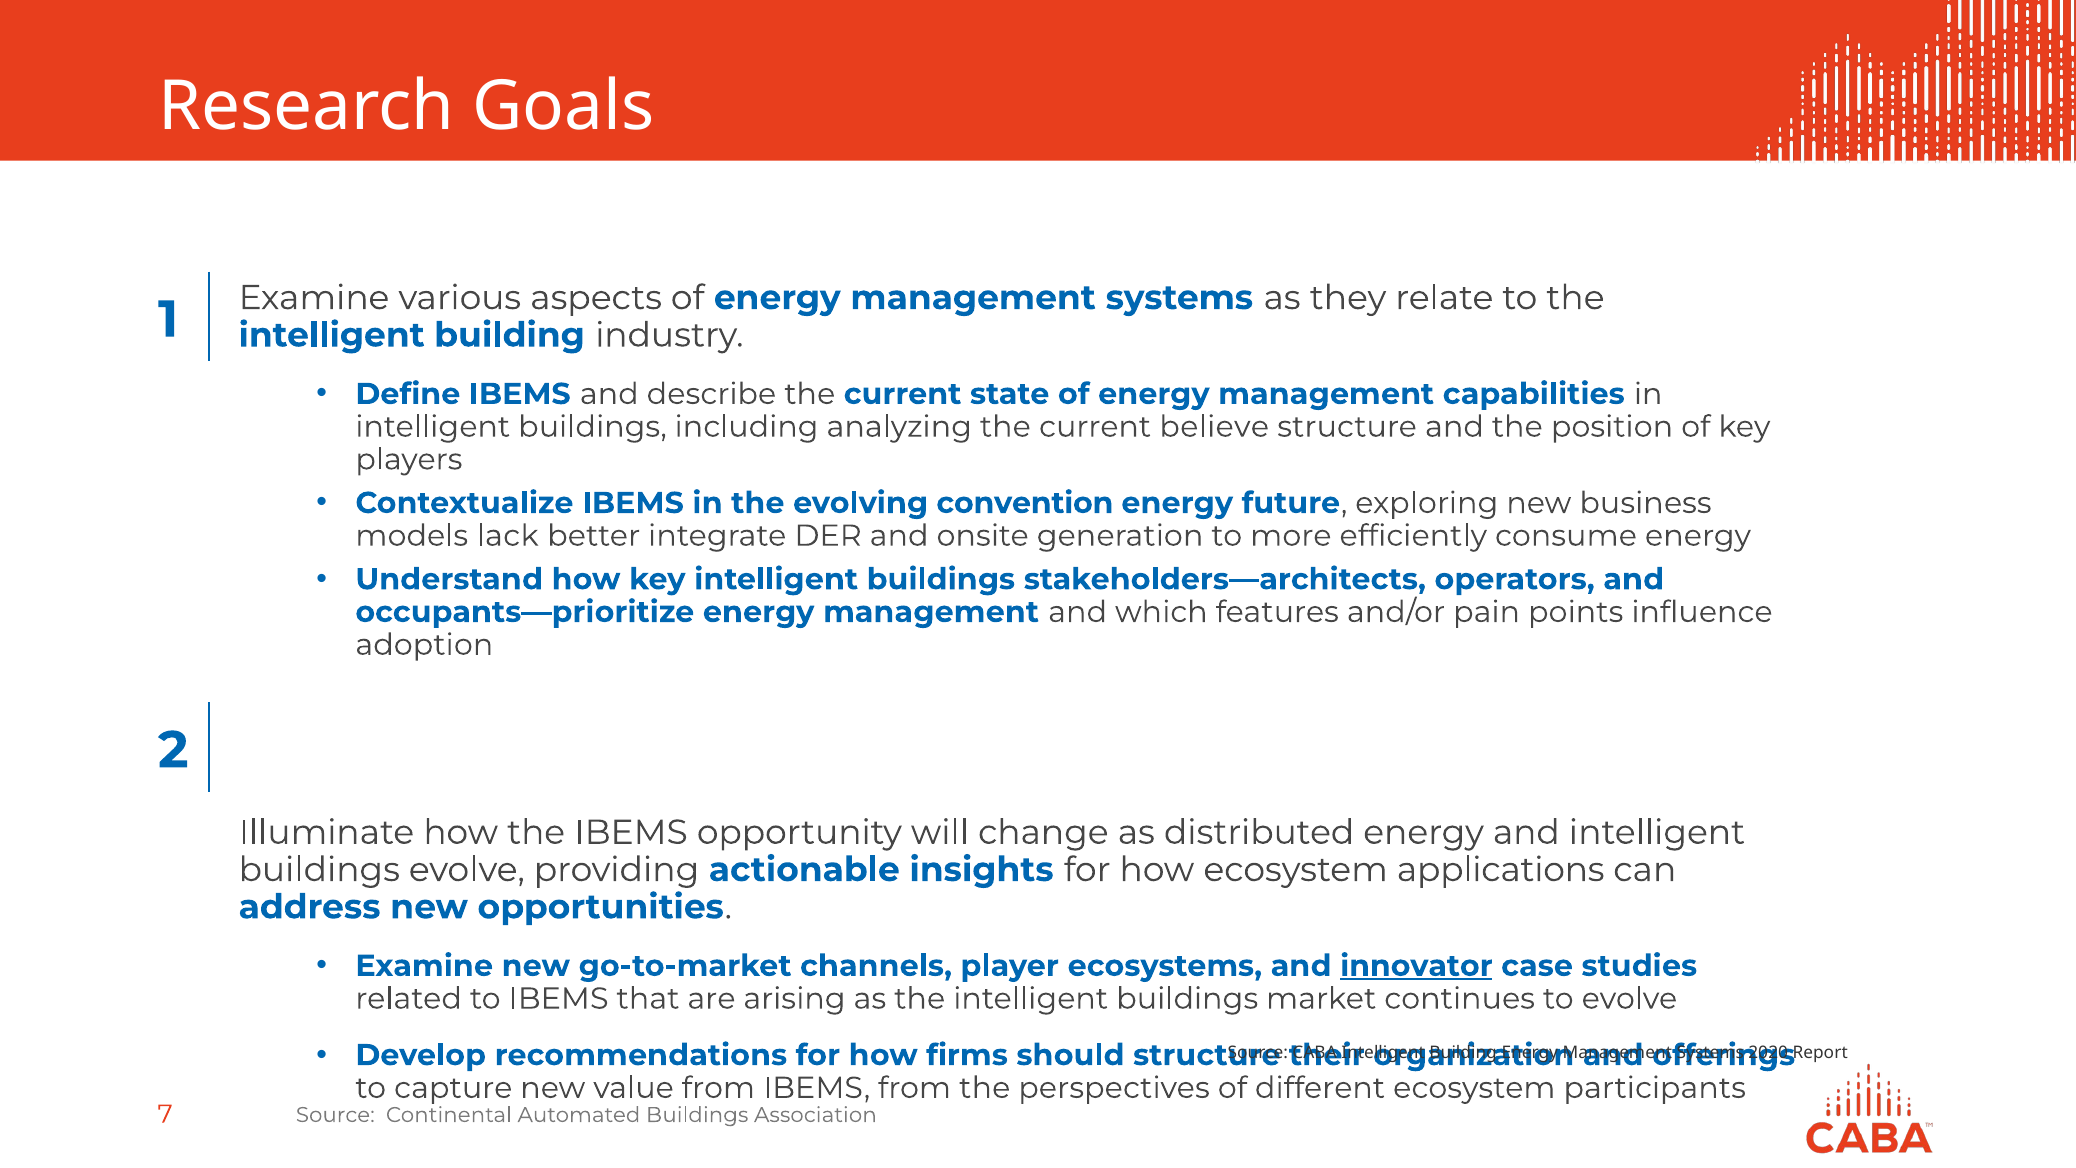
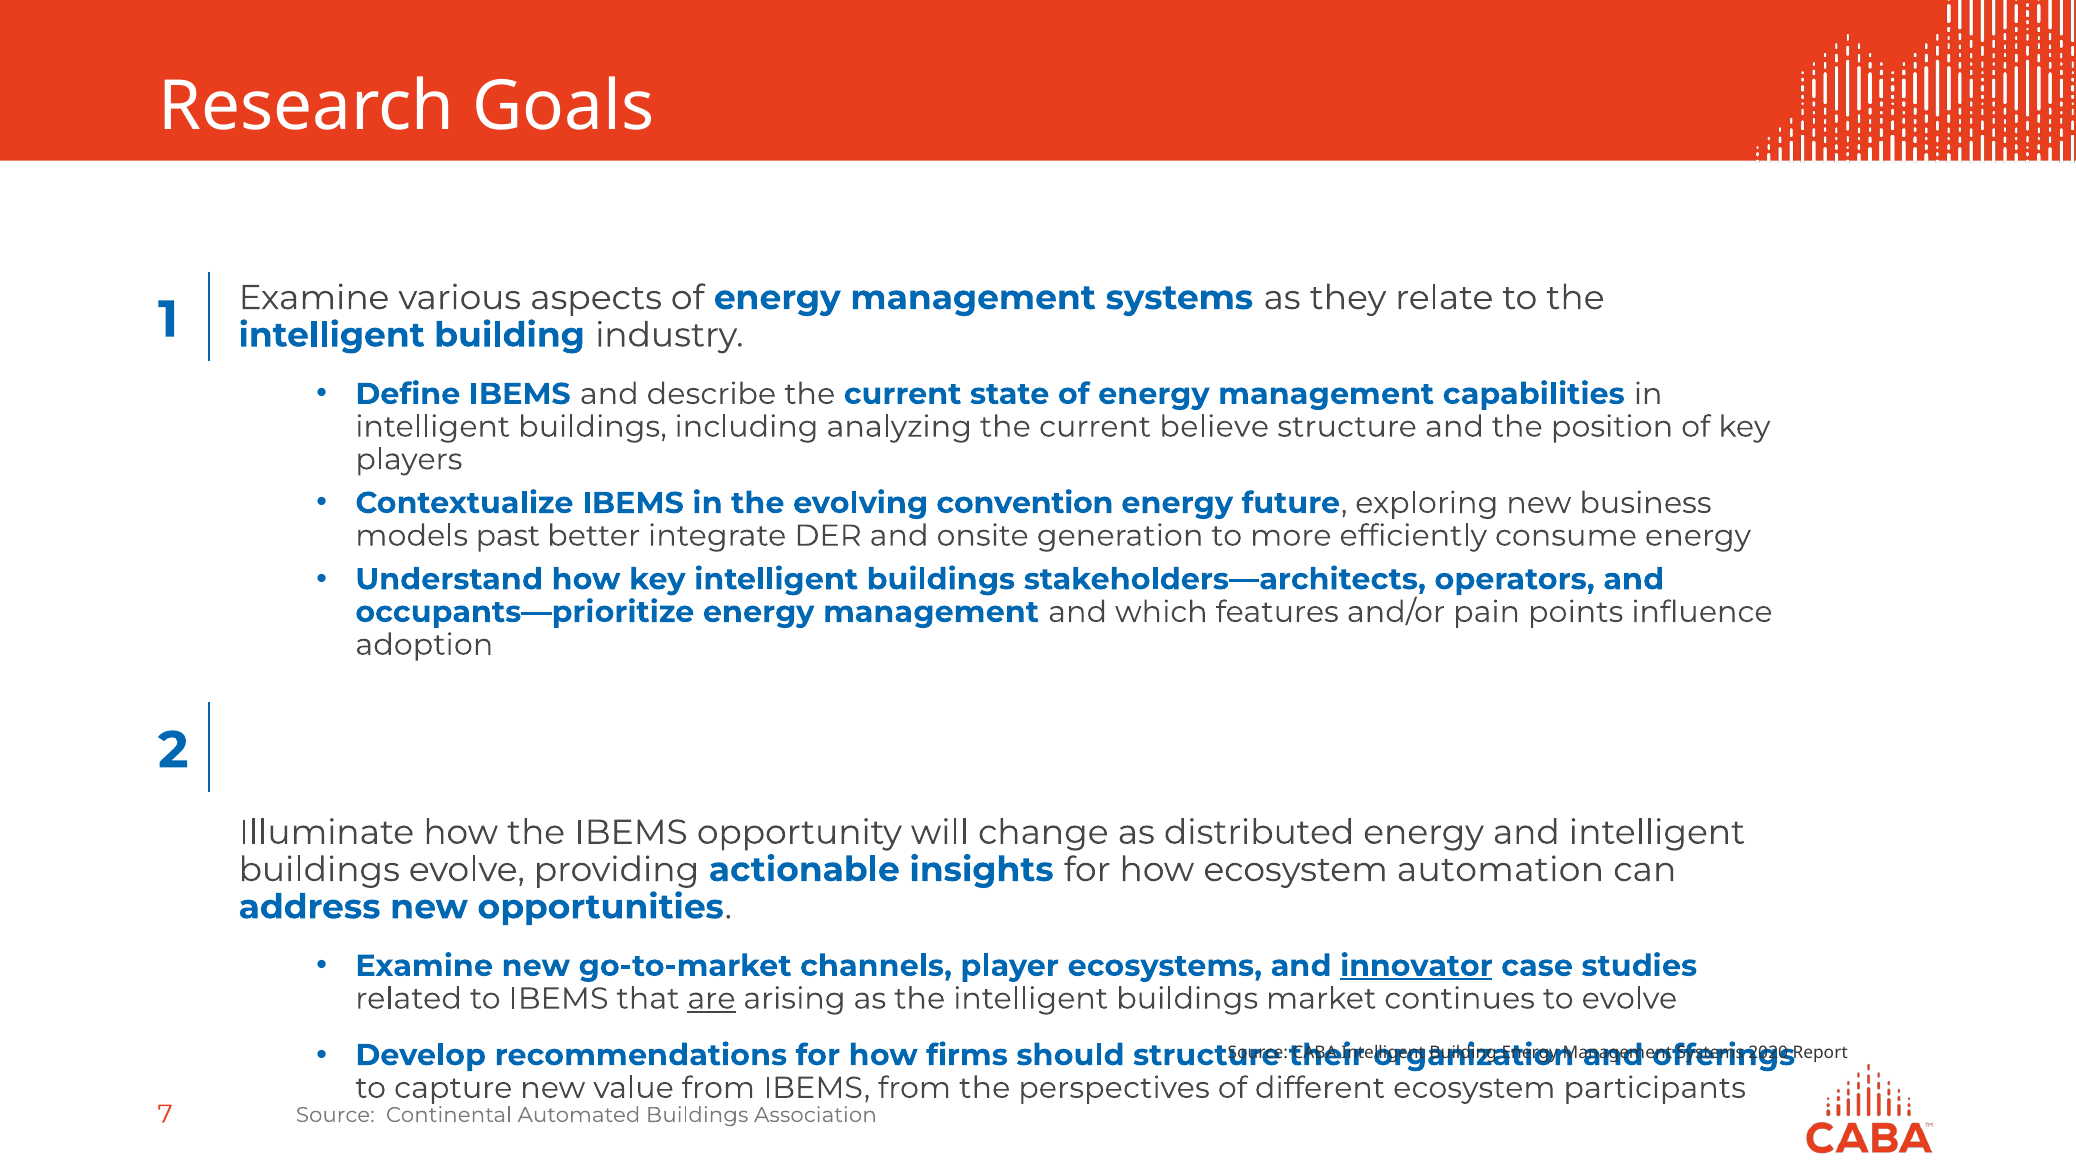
lack: lack -> past (508, 536)
applications: applications -> automation (1500, 870)
are underline: none -> present (711, 998)
